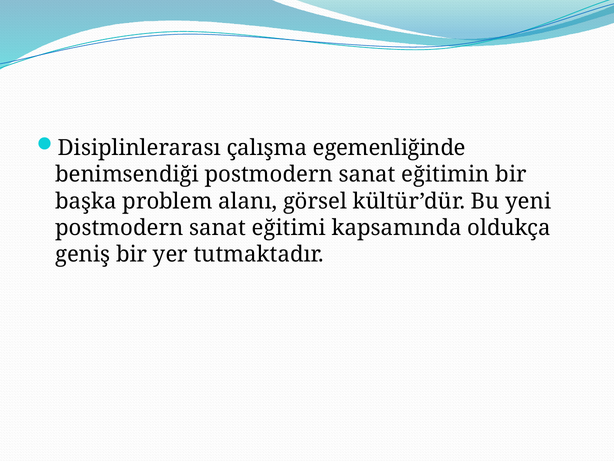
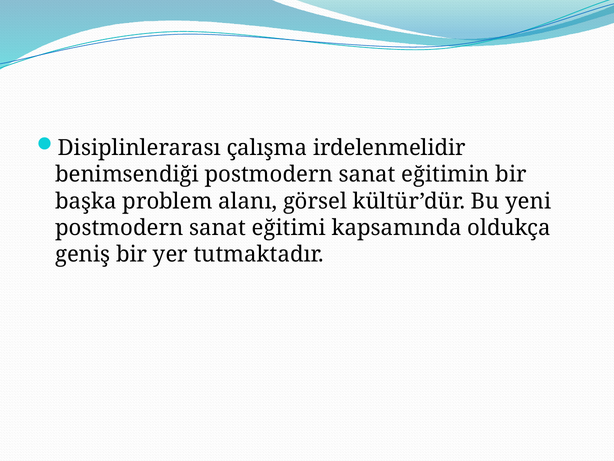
egemenliğinde: egemenliğinde -> irdelenmelidir (389, 148)
